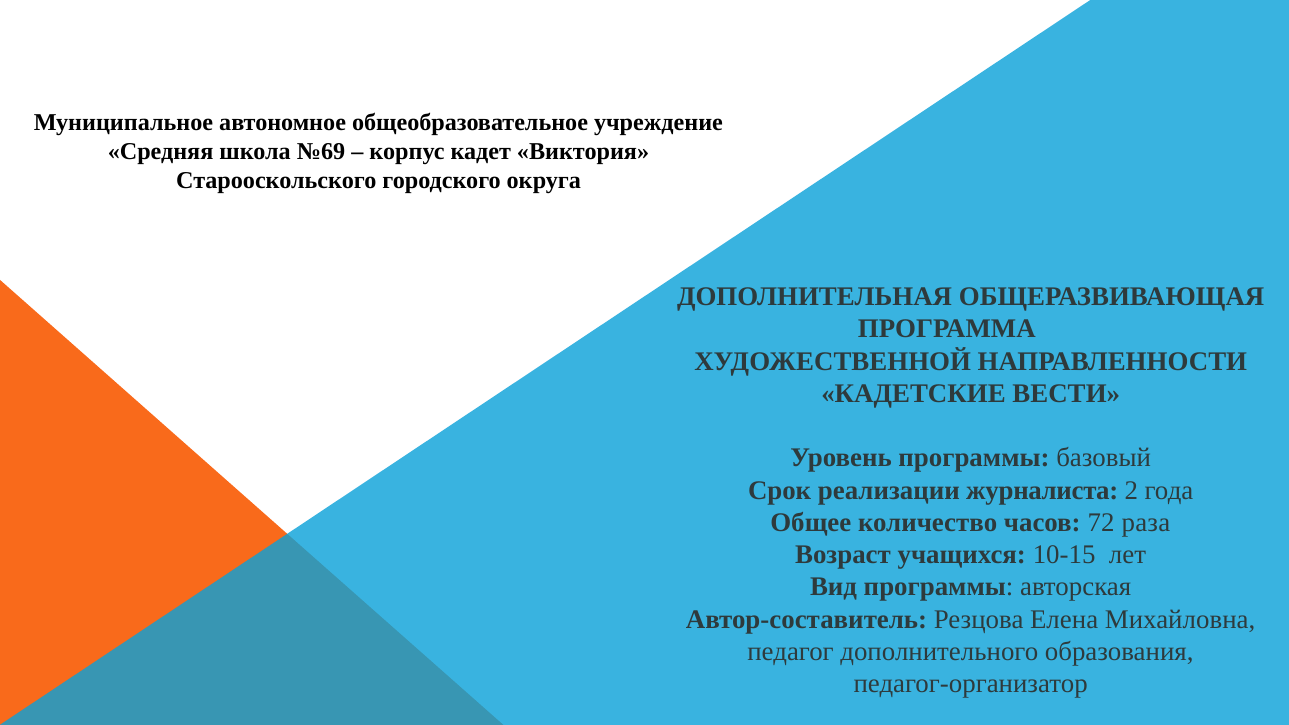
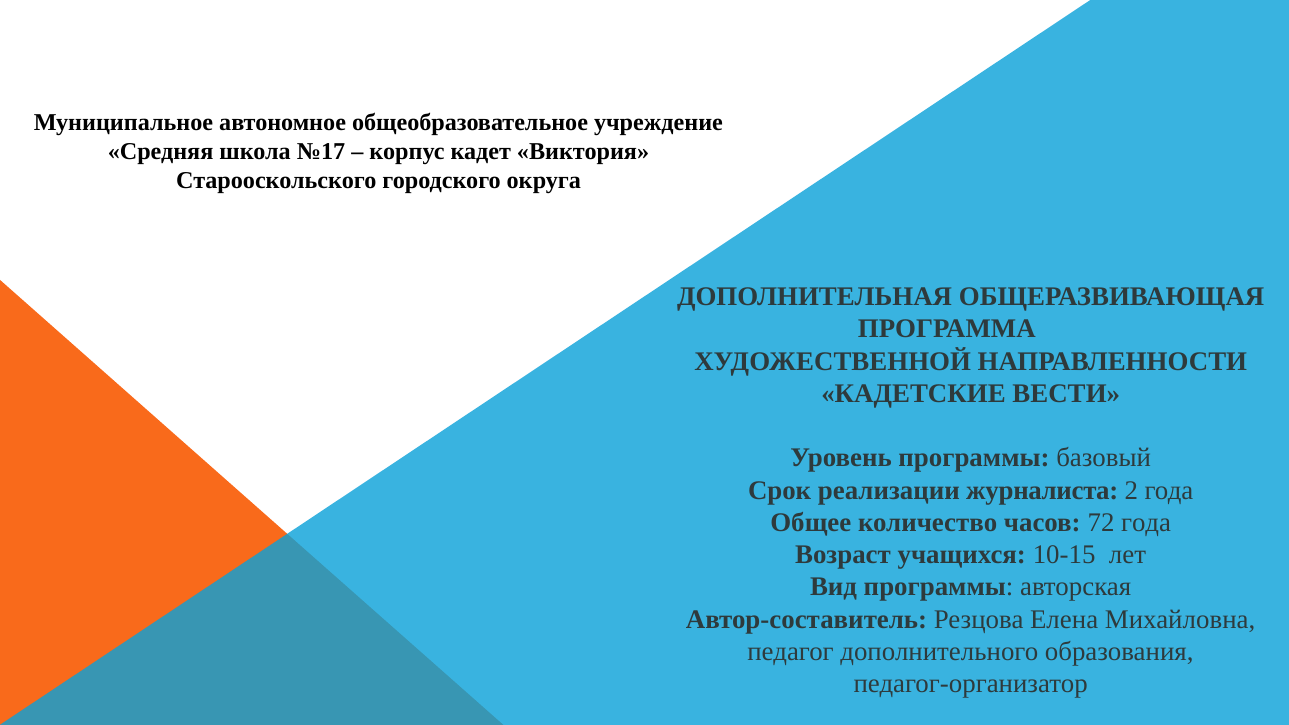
№69: №69 -> №17 (321, 151)
72 раза: раза -> года (1146, 523)
